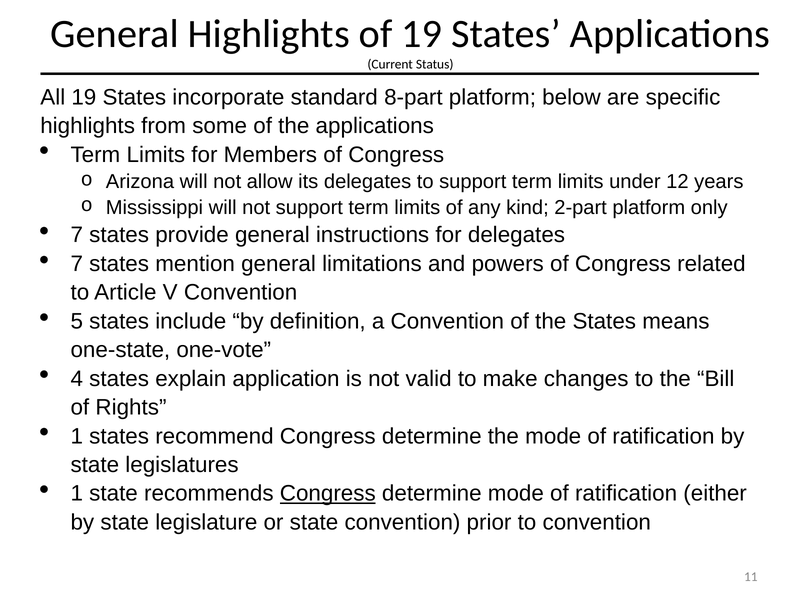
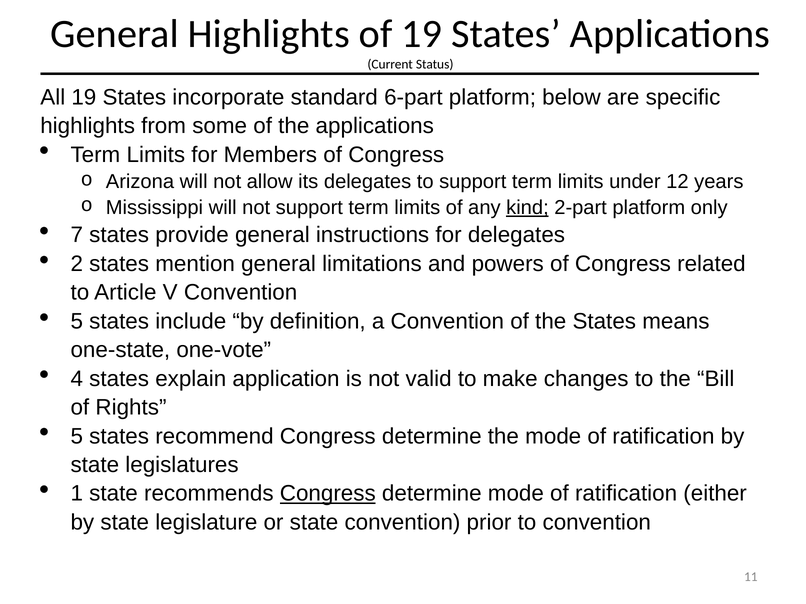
8-part: 8-part -> 6-part (413, 97)
kind underline: none -> present (527, 208)
7: 7 -> 2 (77, 264)
1: 1 -> 5 (77, 437)
